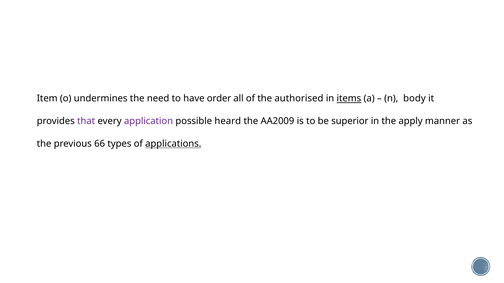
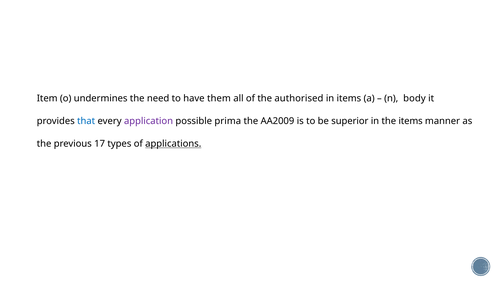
order: order -> them (219, 99)
items underline: present -> none (349, 99)
that colour: purple -> blue (86, 121)
heard: heard -> prima (228, 121)
the apply: apply -> items (411, 121)
66: 66 -> 17 (100, 144)
